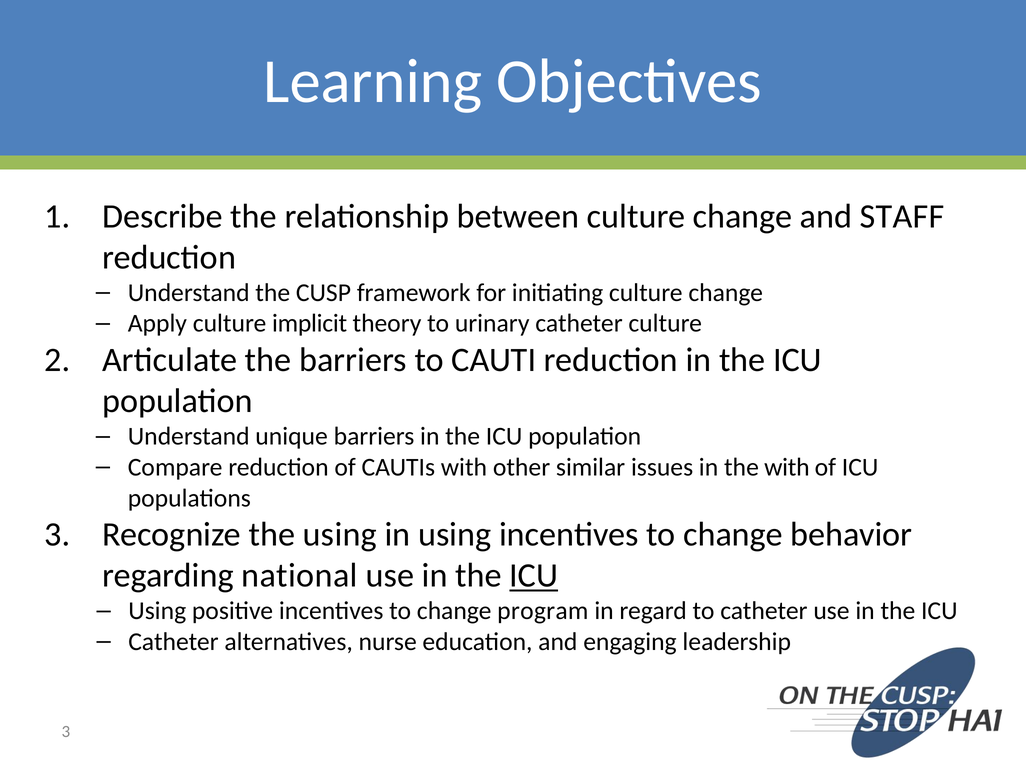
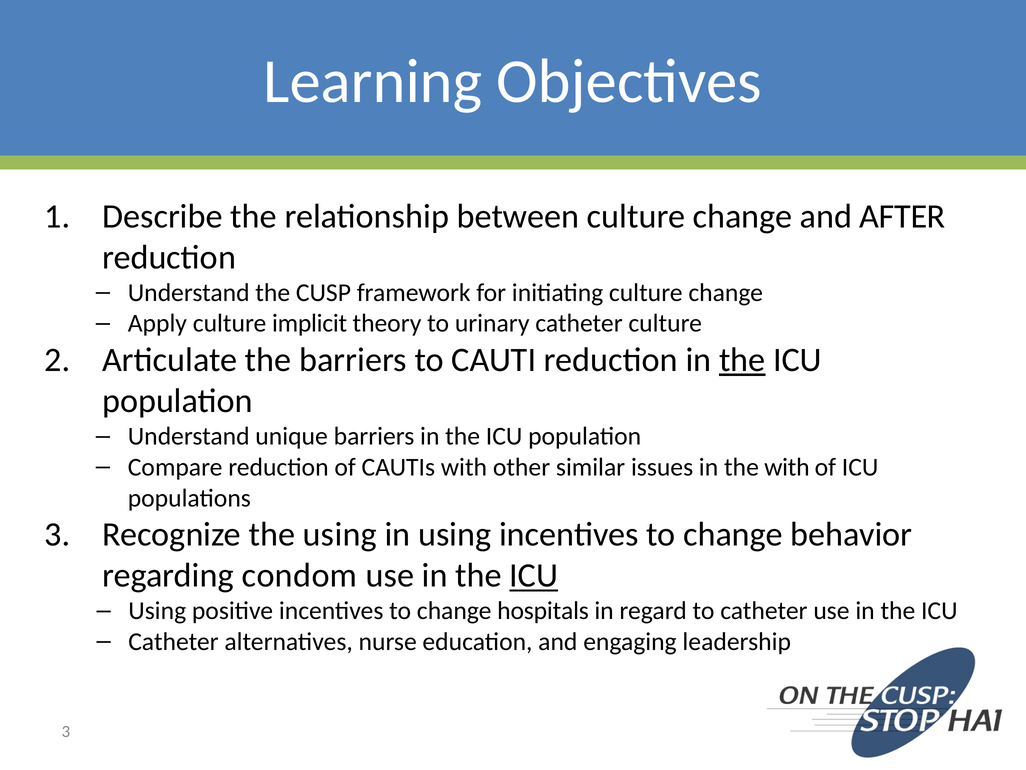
STAFF: STAFF -> AFTER (902, 216)
the underline: none -> present (742, 360)
national: national -> condom (300, 575)
program: program -> hospitals (543, 611)
